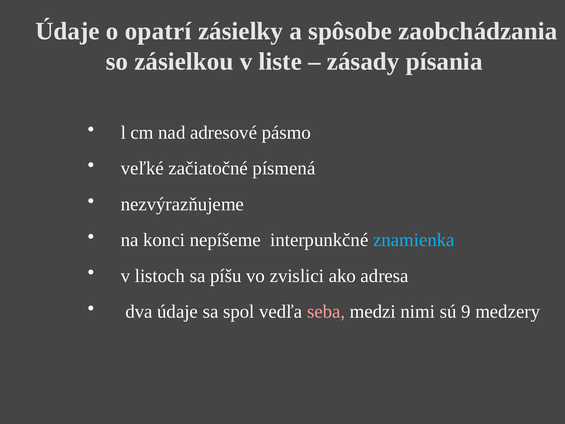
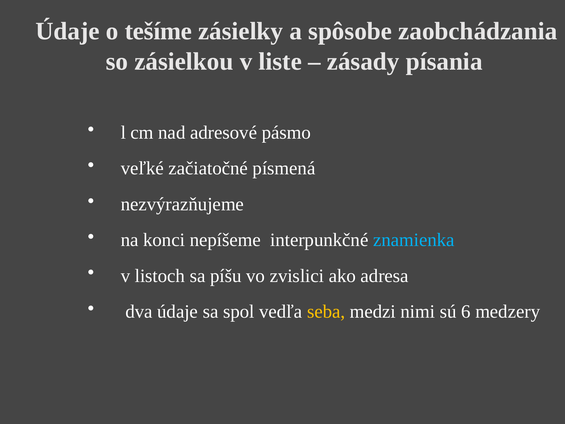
opatrí: opatrí -> tešíme (158, 31)
seba colour: pink -> yellow (326, 311)
9: 9 -> 6 (466, 311)
